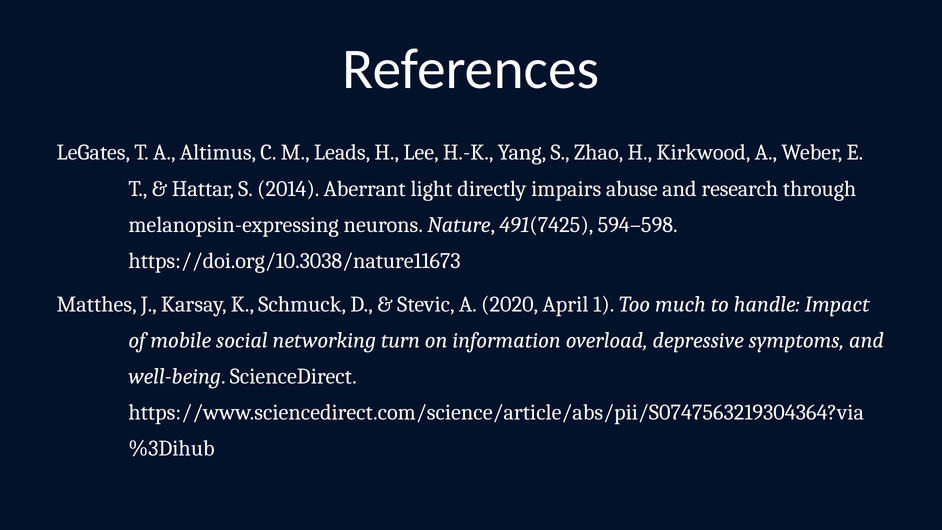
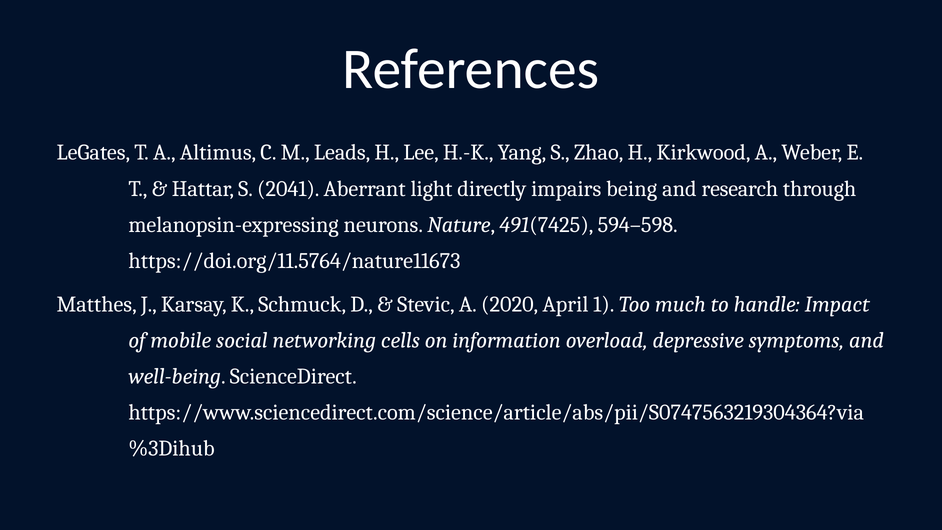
2014: 2014 -> 2041 (288, 189)
abuse: abuse -> being (632, 189)
https://doi.org/10.3038/nature11673: https://doi.org/10.3038/nature11673 -> https://doi.org/11.5764/nature11673 (294, 261)
turn: turn -> cells (400, 340)
